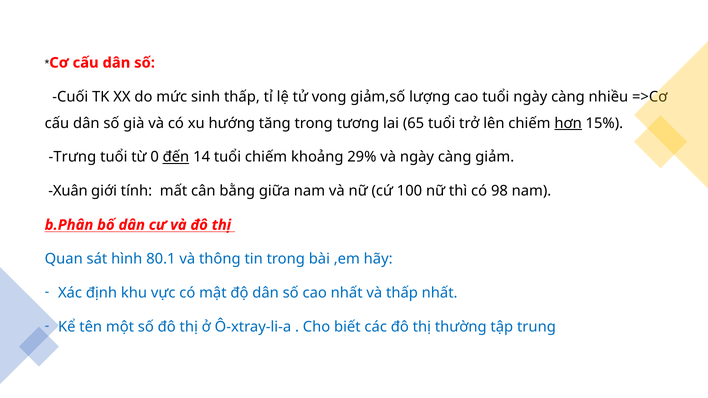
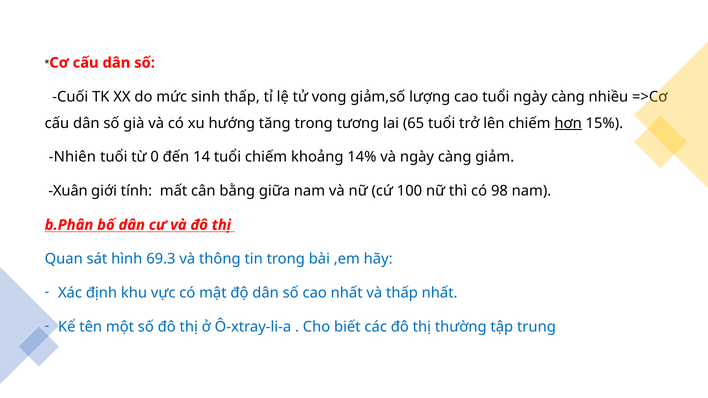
Trưng: Trưng -> Nhiên (72, 157)
đến underline: present -> none (176, 157)
29%: 29% -> 14% (362, 157)
80.1: 80.1 -> 69.3 (161, 259)
